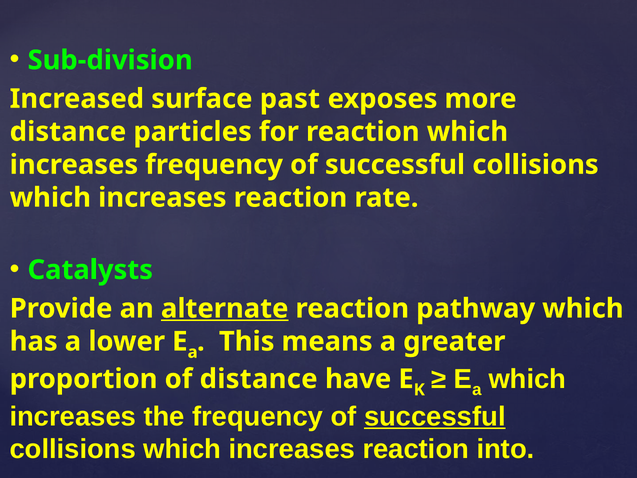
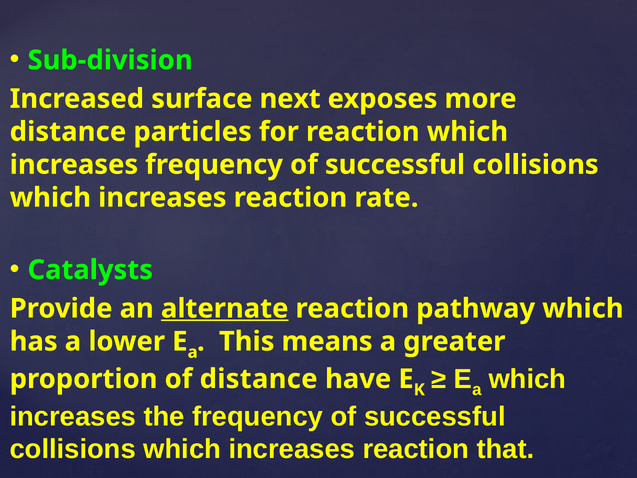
past: past -> next (290, 99)
successful underline: present -> none (435, 416)
into: into -> that (506, 449)
